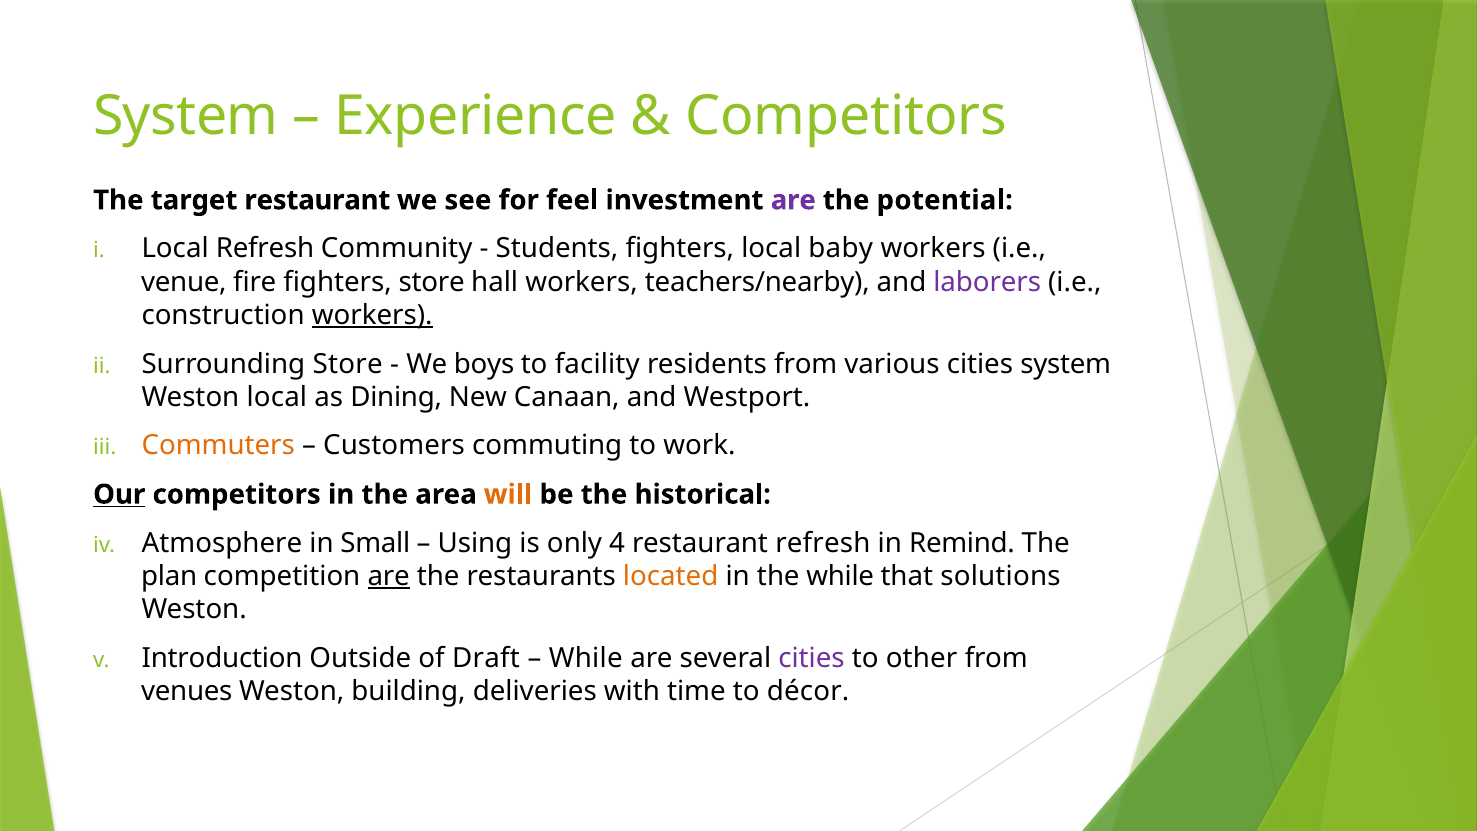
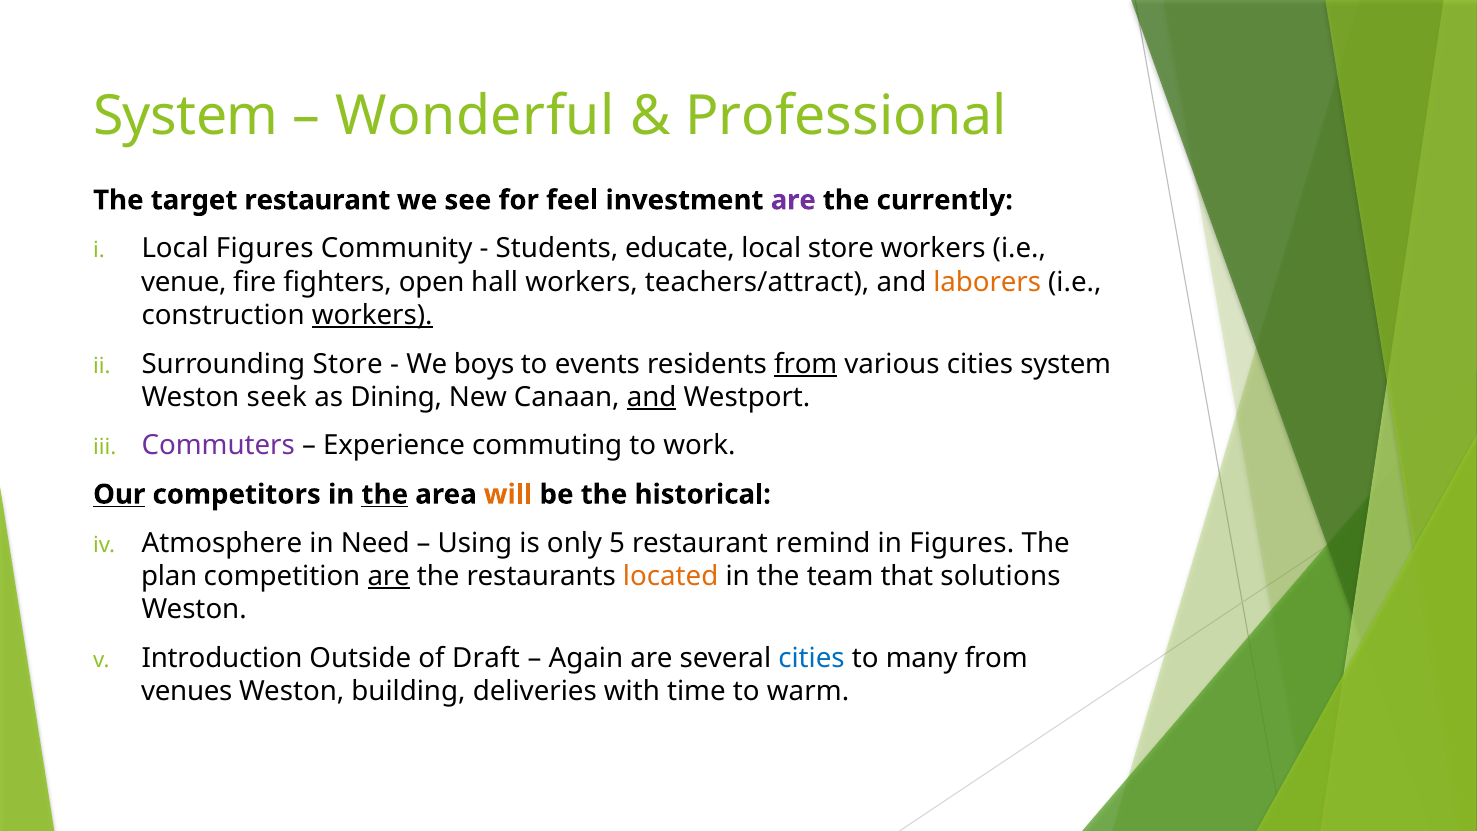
Experience: Experience -> Wonderful (475, 116)
Competitors: Competitors -> Professional (846, 116)
potential: potential -> currently (945, 200)
Local Refresh: Refresh -> Figures (265, 249)
Students fighters: fighters -> educate (680, 249)
local baby: baby -> store (841, 249)
fighters store: store -> open (432, 282)
teachers/nearby: teachers/nearby -> teachers/attract (757, 282)
laborers colour: purple -> orange (987, 282)
facility: facility -> events (597, 364)
from underline: none -> present (806, 364)
Weston local: local -> seek (277, 397)
and underline: none -> present (652, 397)
Commuters colour: orange -> purple (218, 446)
Customers: Customers -> Experience (394, 446)
the underline: none -> present (385, 494)
Small: Small -> Need (375, 543)
4: 4 -> 5 (617, 543)
restaurant refresh: refresh -> remind (823, 543)
in Remind: Remind -> Figures (962, 543)
the while: while -> team (840, 576)
While: While -> Again (586, 658)
cities colour: purple -> blue (811, 658)
other: other -> many (922, 658)
décor: décor -> warm (808, 691)
